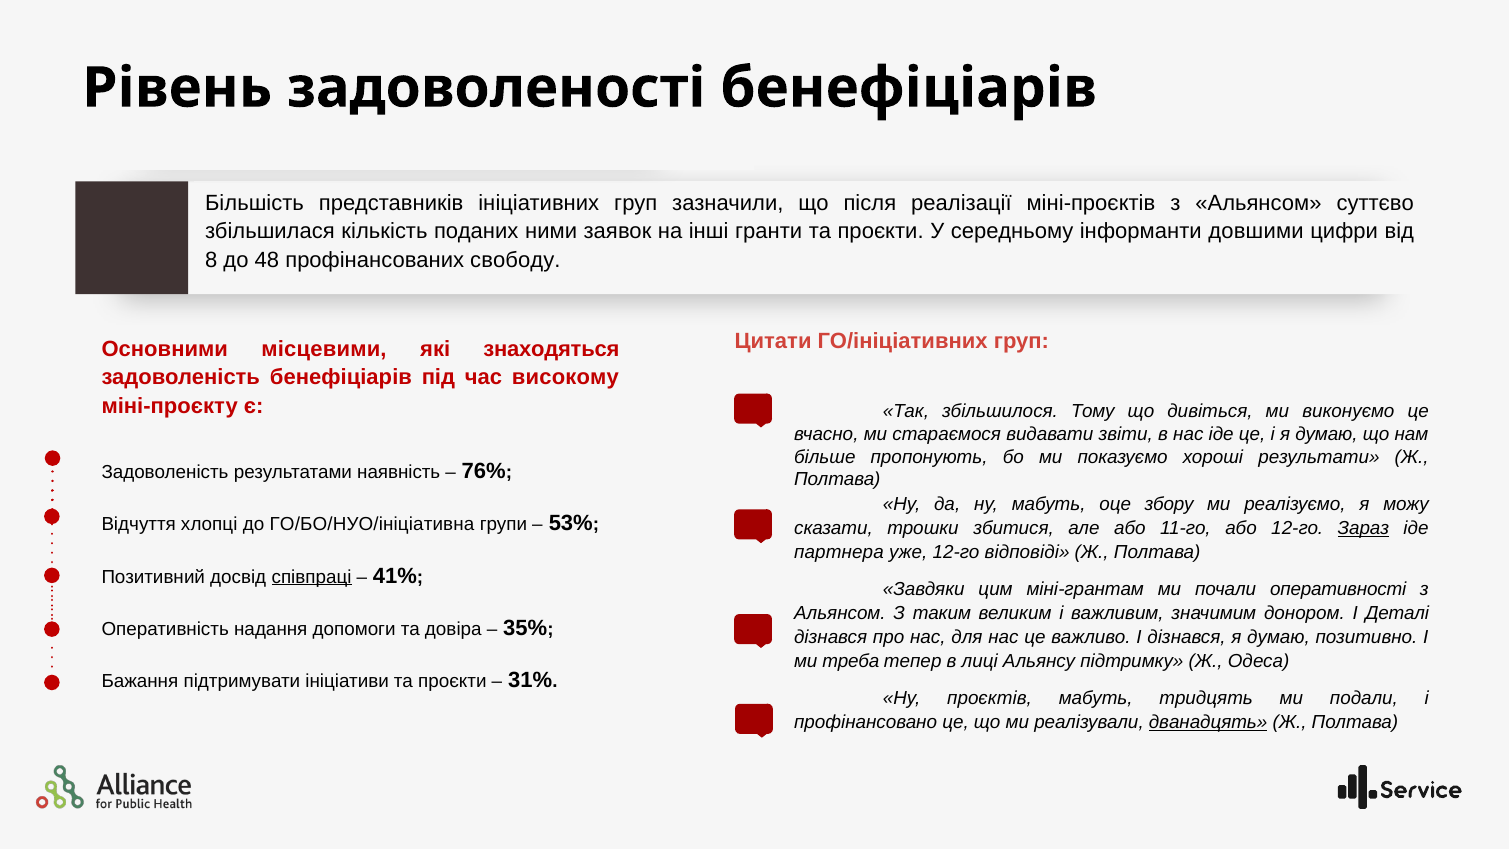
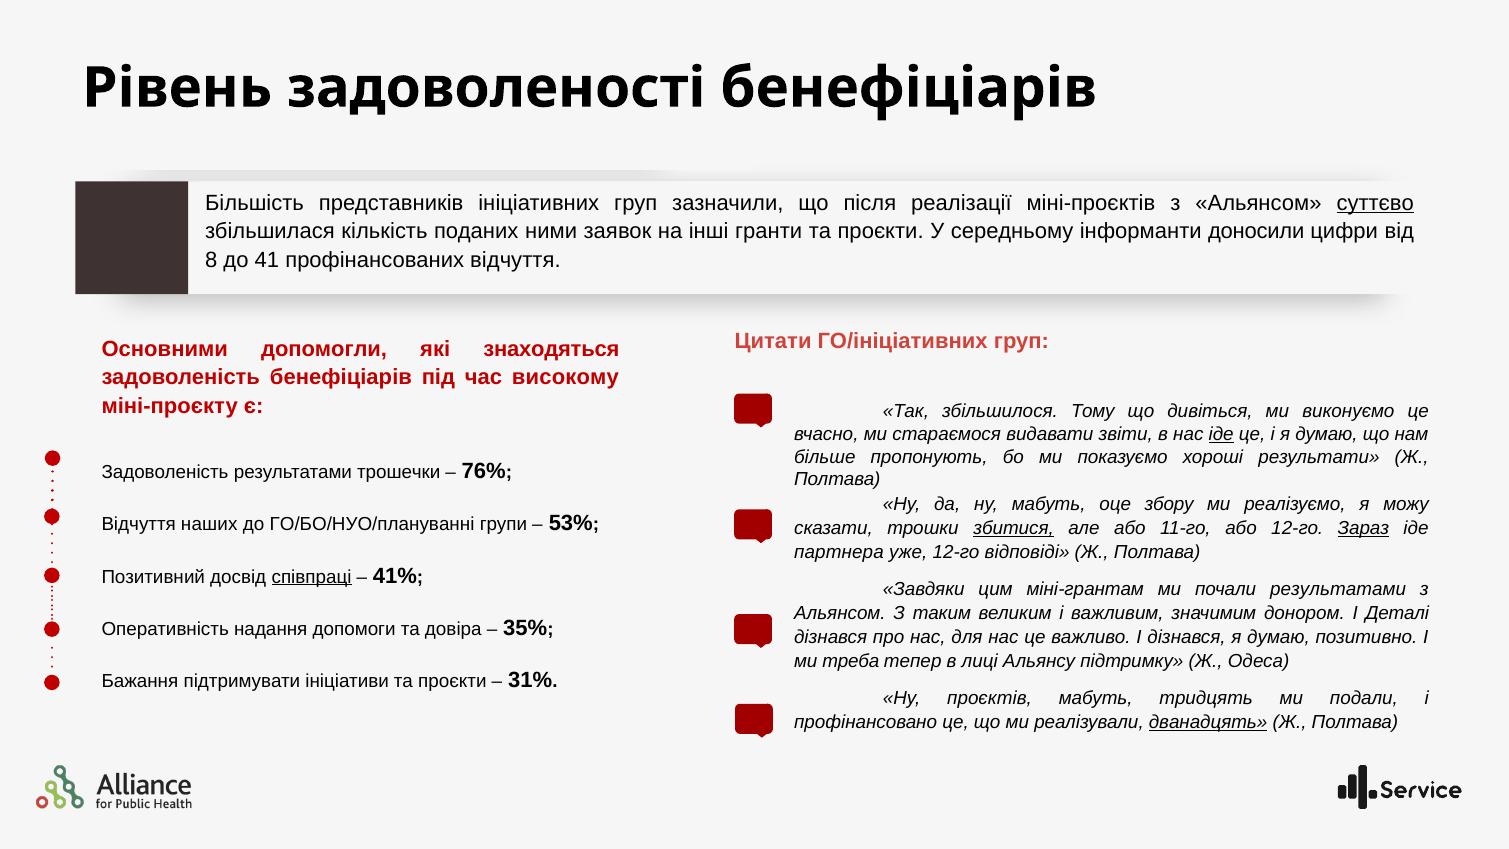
суттєво underline: none -> present (1375, 203)
довшими: довшими -> доносили (1256, 232)
48: 48 -> 41 (267, 260)
профінансованих свободу: свободу -> відчуття (515, 260)
місцевими: місцевими -> допомогли (324, 349)
іде underline: none -> present (1221, 434)
наявність: наявність -> трошечки (399, 472)
хлопці: хлопці -> наших (209, 524)
ГО/БО/НУО/ініціативна: ГО/БО/НУО/ініціативна -> ГО/БО/НУО/плануванні (372, 524)
збитися underline: none -> present (1014, 528)
почали оперативності: оперативності -> результатами (1338, 589)
